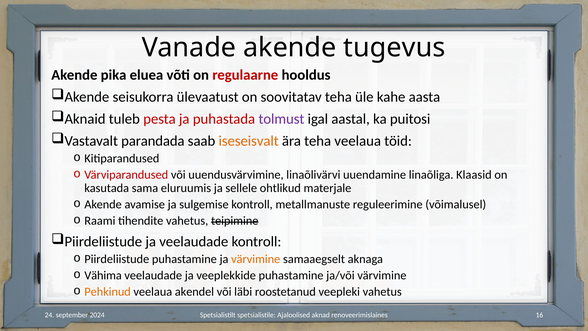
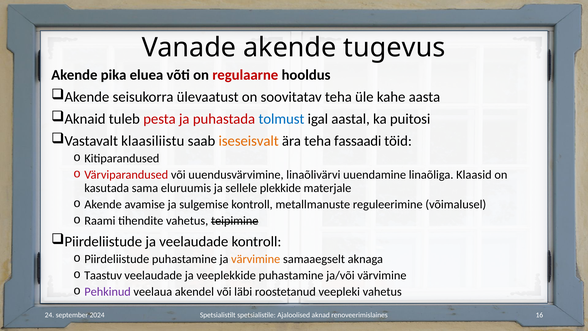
tolmust colour: purple -> blue (281, 119)
parandada: parandada -> klaasiliistu (153, 141)
teha veelaua: veelaua -> fassaadi (358, 141)
ohtlikud: ohtlikud -> plekkide (280, 188)
Vähima: Vähima -> Taastuv (103, 275)
Pehkinud colour: orange -> purple (108, 292)
